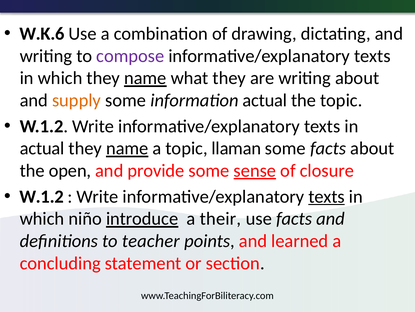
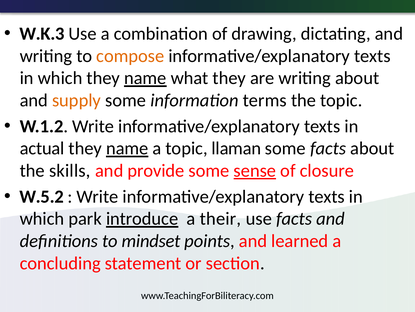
W.K.6: W.K.6 -> W.K.3 (42, 34)
compose colour: purple -> orange (130, 56)
information actual: actual -> terms (265, 100)
open: open -> skills (70, 170)
W.1.2: W.1.2 -> W.5.2 (42, 196)
texts underline: present -> none (327, 196)
niño: niño -> park (85, 218)
teacher: teacher -> mindset (151, 240)
